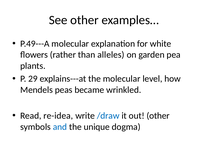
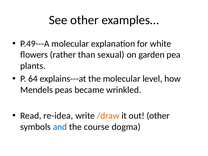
alleles: alleles -> sexual (111, 55)
29: 29 -> 64 (33, 79)
/draw colour: blue -> orange (108, 116)
unique: unique -> course (97, 127)
